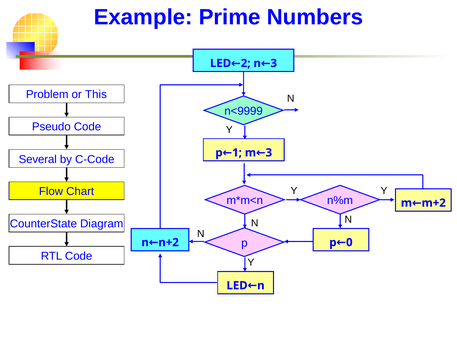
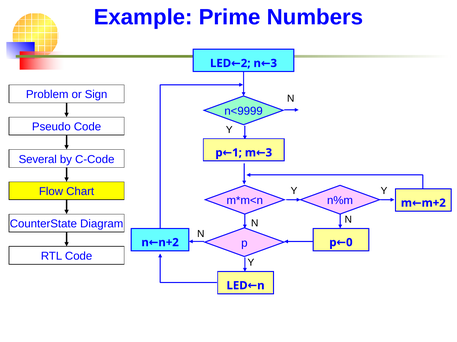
This: This -> Sign (96, 95)
